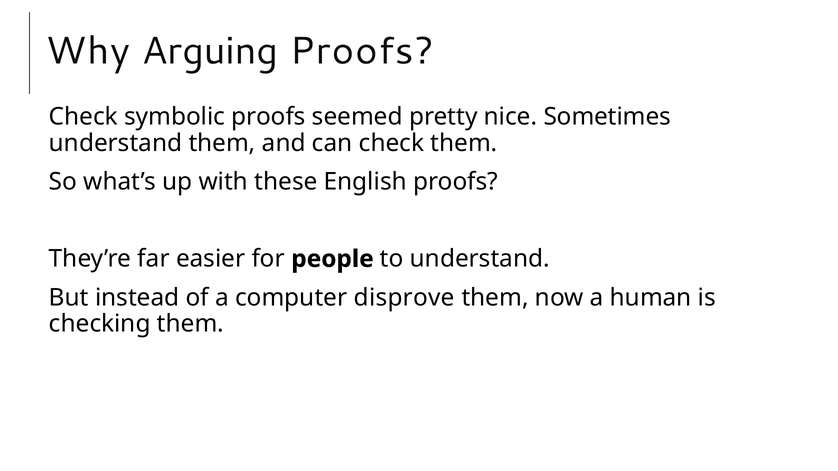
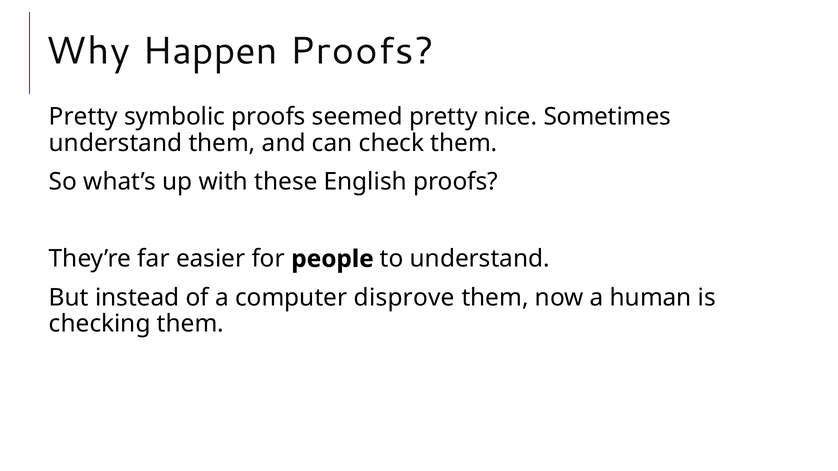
Arguing: Arguing -> Happen (210, 51)
Check: Check -> Pretty (83, 117)
